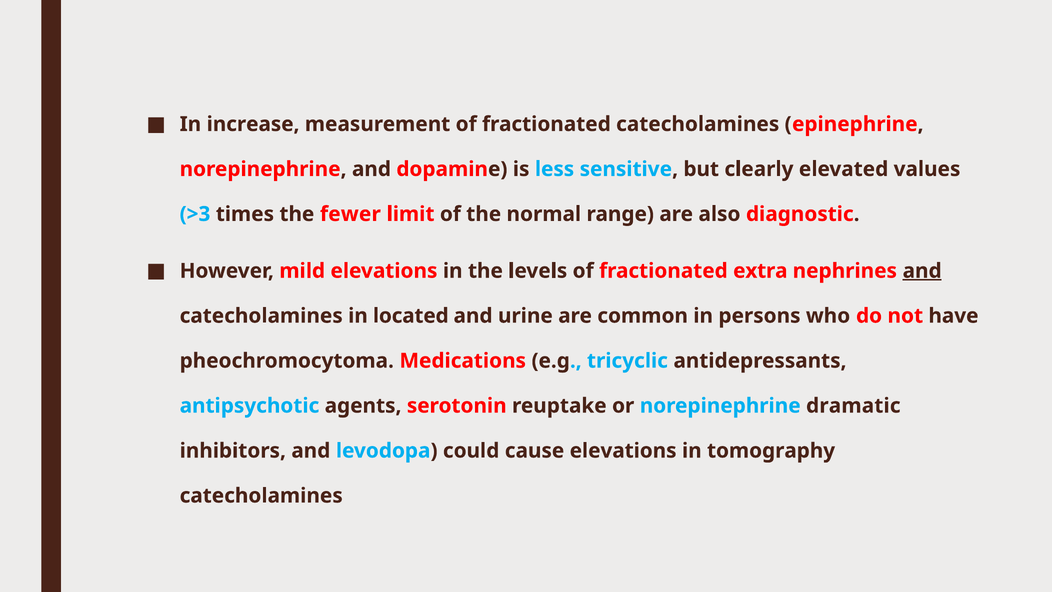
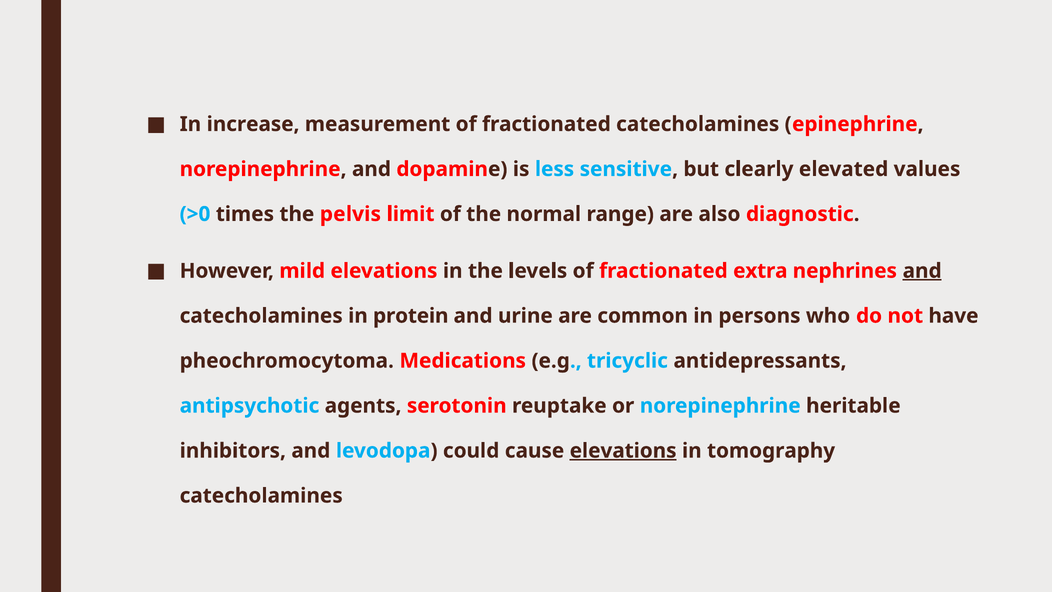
>3: >3 -> >0 (195, 214)
fewer: fewer -> pelvis (350, 214)
located: located -> protein (411, 316)
dramatic: dramatic -> heritable (853, 406)
elevations underline: none -> present (623, 451)
